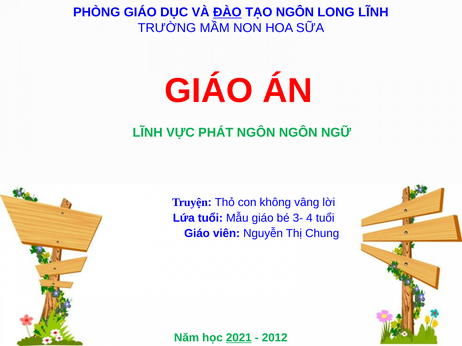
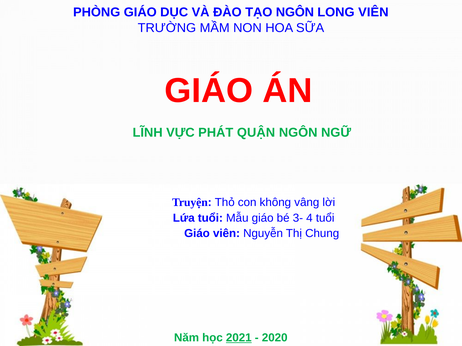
ĐÀO underline: present -> none (227, 12)
LONG LĨNH: LĨNH -> VIÊN (373, 12)
PHÁT NGÔN: NGÔN -> QUẬN (256, 133)
2012: 2012 -> 2020 (275, 338)
